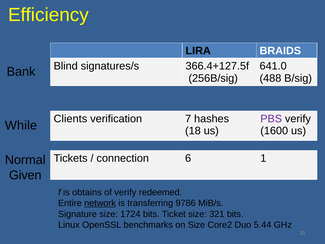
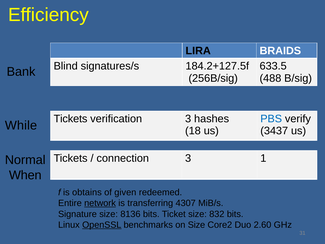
366.4+127.5f: 366.4+127.5f -> 184.2+127.5f (217, 66)
641.0: 641.0 -> 633.5 (273, 66)
Clients: Clients -> Tickets (71, 119)
verification 7: 7 -> 3 (188, 119)
PBS colour: purple -> blue (271, 119)
1600: 1600 -> 3437 (274, 131)
connection 6: 6 -> 3 (188, 158)
Given: Given -> When (25, 175)
of verify: verify -> given (125, 192)
9786: 9786 -> 4307 (186, 203)
1724: 1724 -> 8136 (130, 214)
321: 321 -> 832 (217, 214)
OpenSSL underline: none -> present (102, 225)
5.44: 5.44 -> 2.60 (263, 225)
